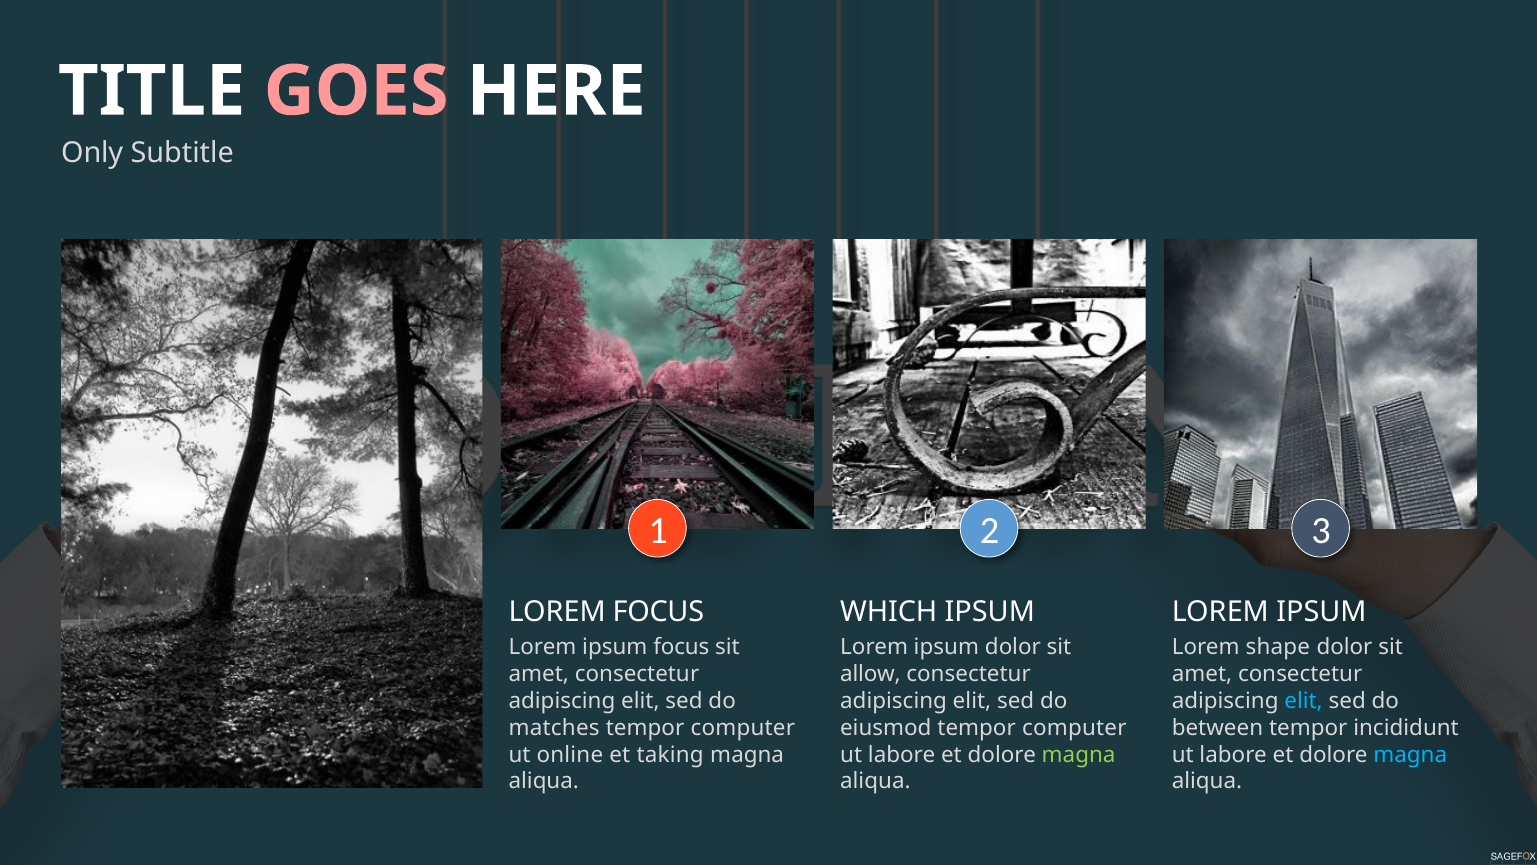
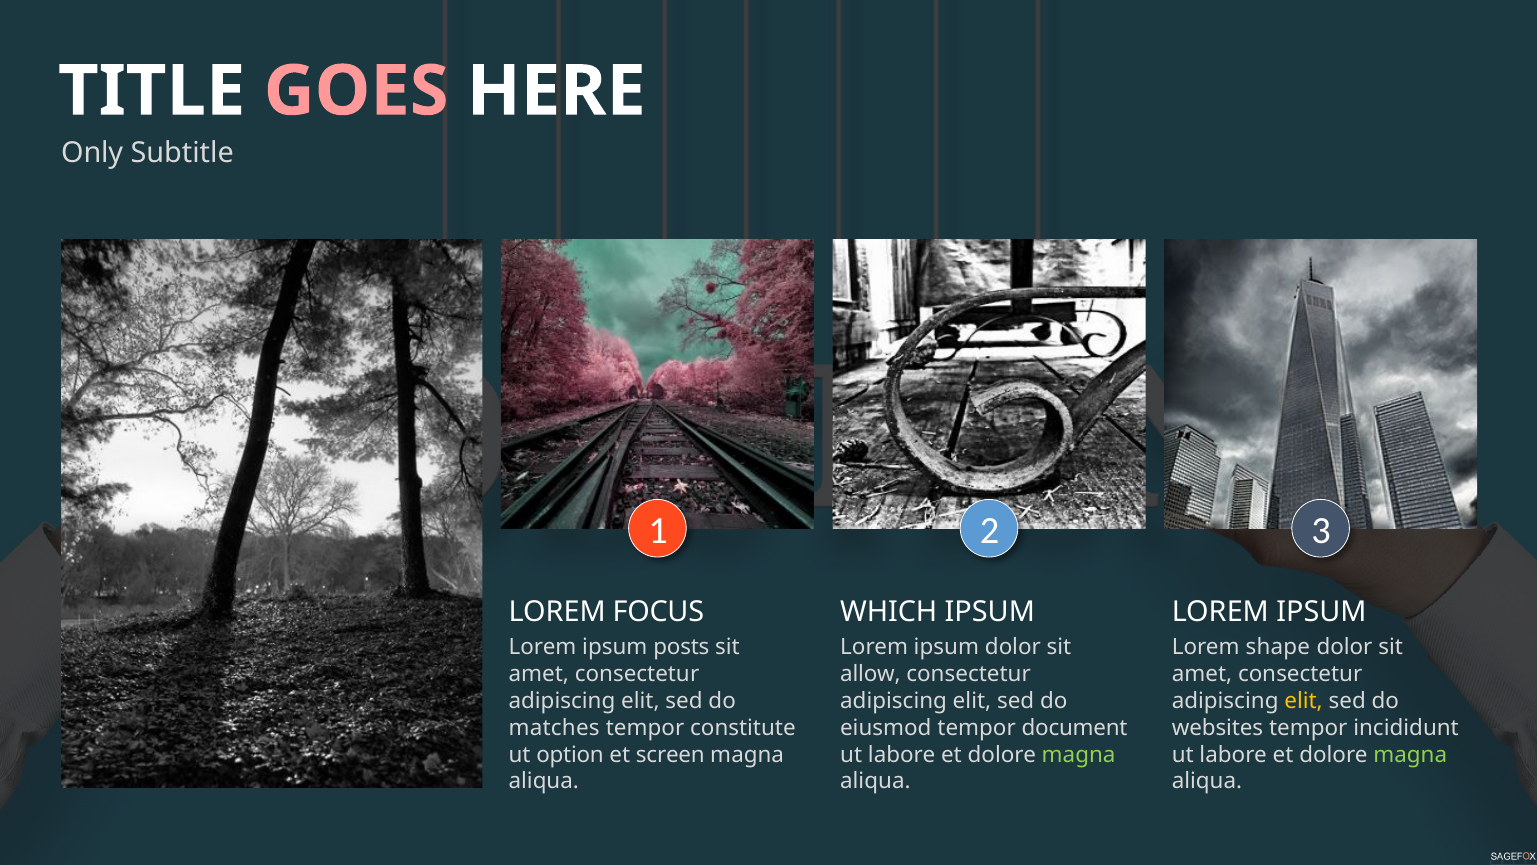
ipsum focus: focus -> posts (681, 647)
elit colour: light blue -> yellow (1304, 700)
computer: computer -> constitute (743, 727)
eiusmod tempor computer: computer -> document (1075, 727)
between: between -> websites (1218, 727)
online: online -> option (570, 754)
taking: taking -> screen (670, 754)
magna colour: light blue -> light green (1410, 754)
